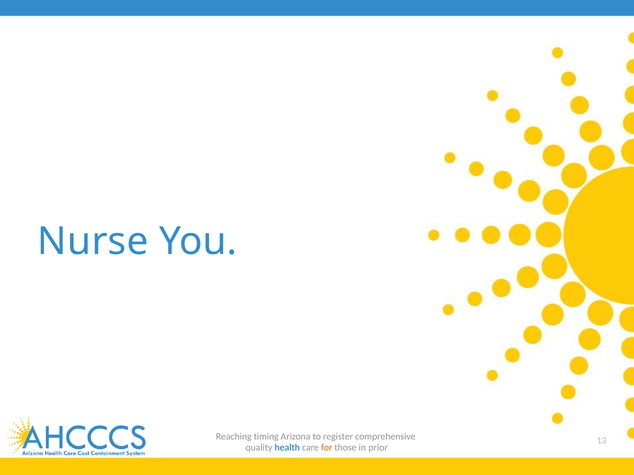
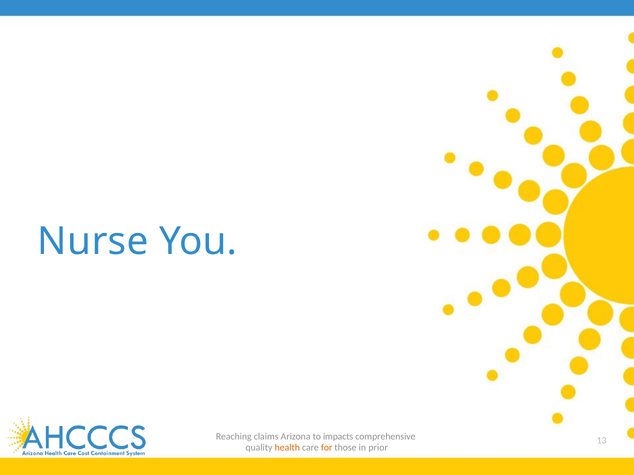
timing: timing -> claims (266, 437)
register: register -> impacts (338, 437)
health colour: blue -> orange (287, 448)
